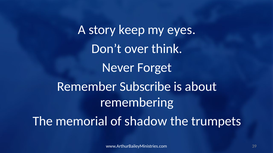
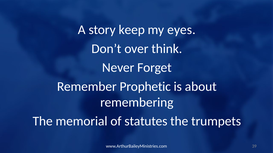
Subscribe: Subscribe -> Prophetic (145, 87)
shadow: shadow -> statutes (146, 122)
